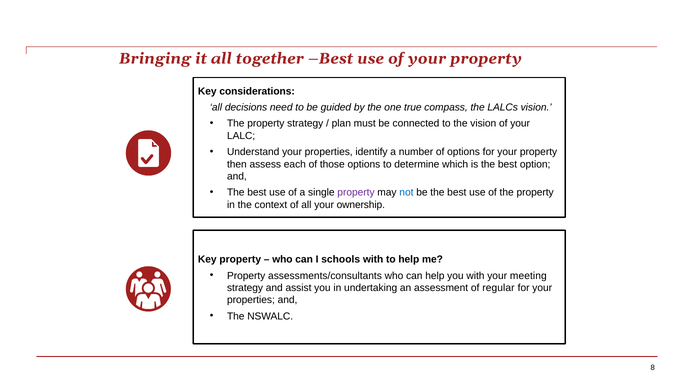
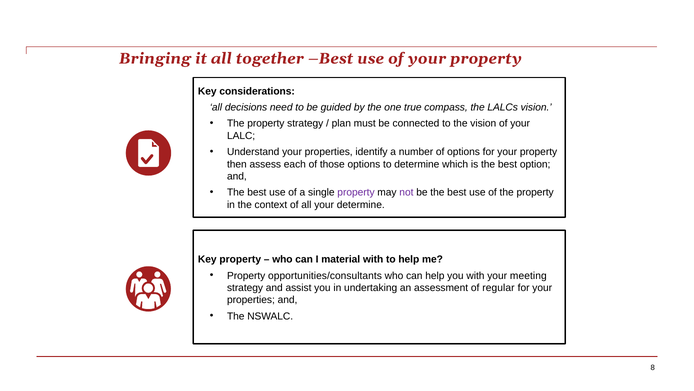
not colour: blue -> purple (406, 192)
your ownership: ownership -> determine (361, 204)
schools: schools -> material (341, 259)
assessments/consultants: assessments/consultants -> opportunities/consultants (325, 275)
